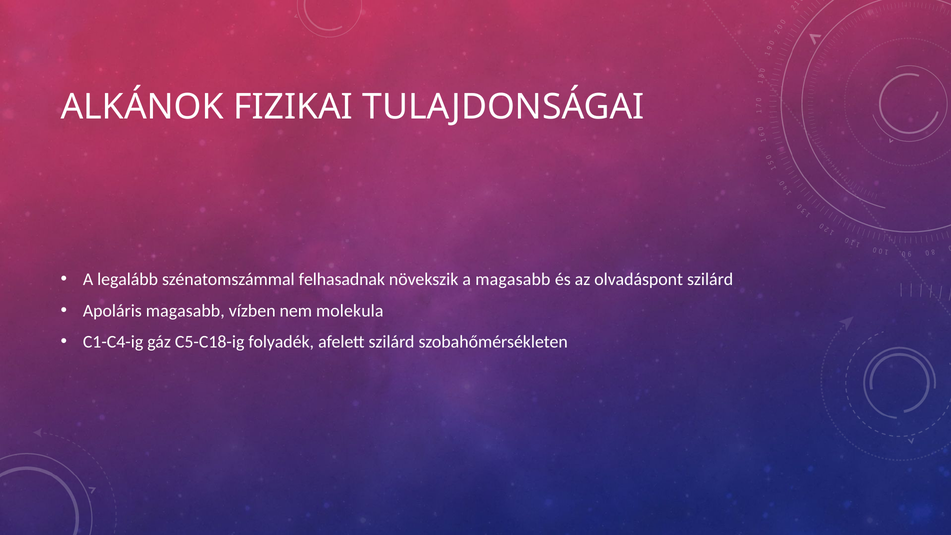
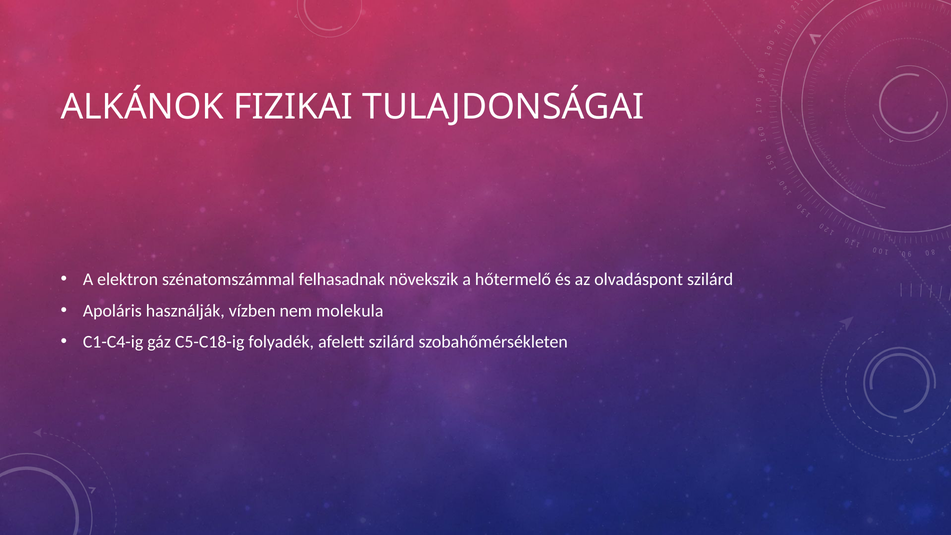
legalább: legalább -> elektron (128, 279)
a magasabb: magasabb -> hőtermelő (513, 279)
Apoláris magasabb: magasabb -> használják (185, 311)
